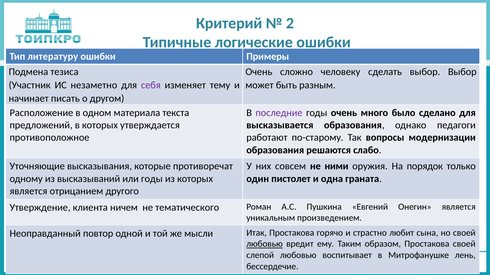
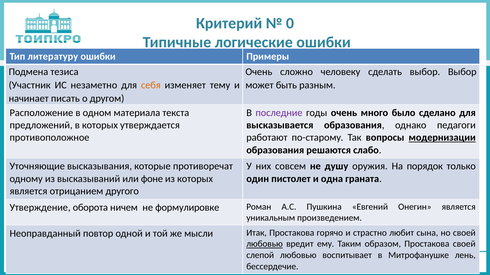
2: 2 -> 0 (290, 23)
себя colour: purple -> orange (151, 85)
модернизации underline: none -> present (442, 138)
ними: ними -> душу (336, 167)
или годы: годы -> фоне (152, 179)
клиента: клиента -> оборота (90, 208)
тематического: тематического -> формулировке (187, 208)
